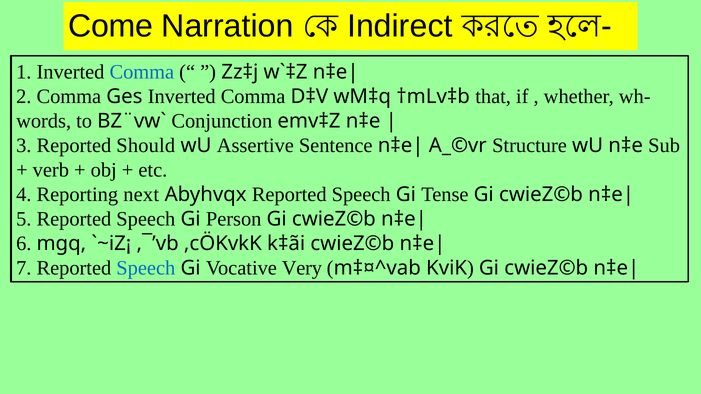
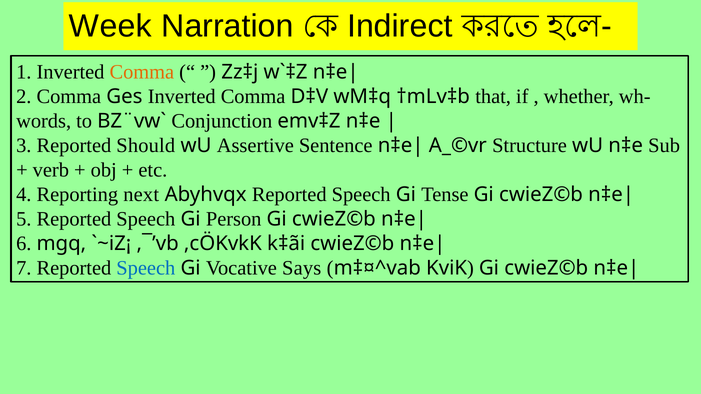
Come: Come -> Week (110, 26)
Comma colour: blue -> orange (142, 72)
Very: Very -> Says (302, 268)
